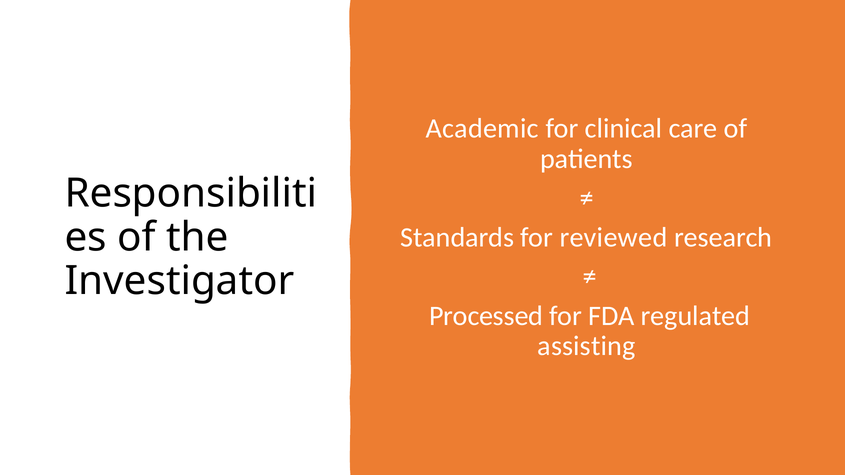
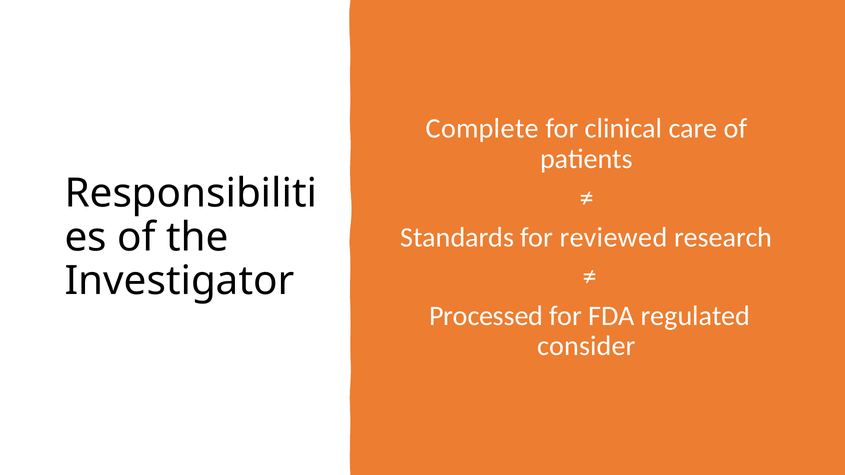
Academic: Academic -> Complete (482, 129)
assisting: assisting -> consider (586, 346)
